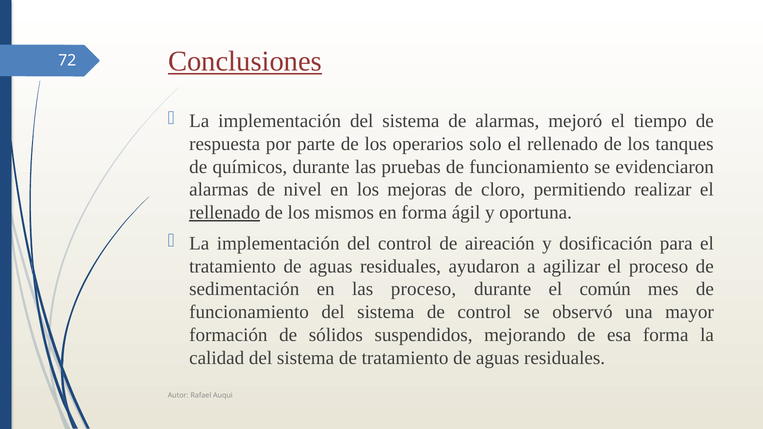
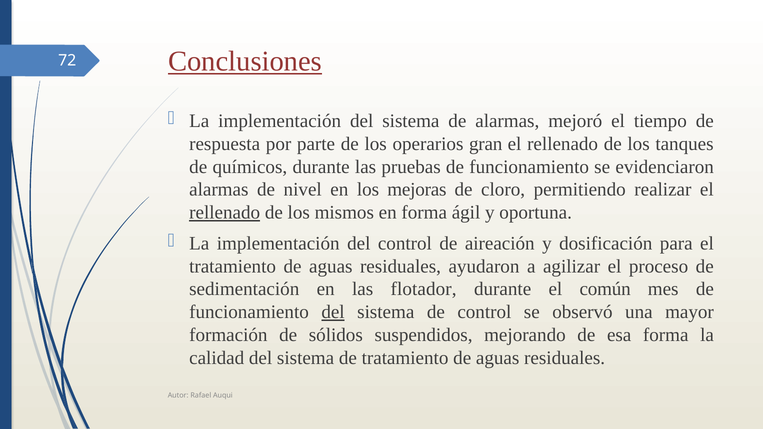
solo: solo -> gran (486, 144)
las proceso: proceso -> flotador (424, 289)
del underline: none -> present (333, 312)
